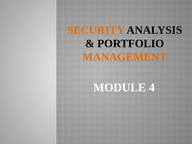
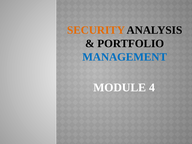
MANAGEMENT colour: orange -> blue (125, 57)
